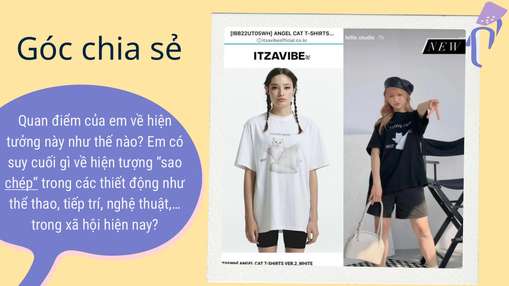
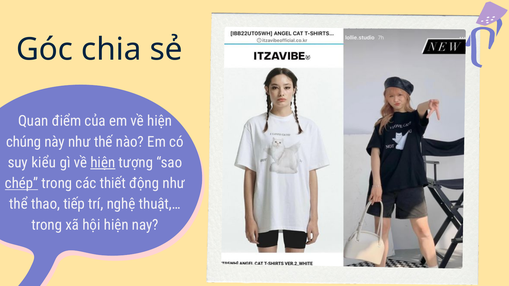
tưởng: tưởng -> chúng (24, 142)
cuối: cuối -> kiểu (44, 163)
hiện underline: none -> present (103, 163)
